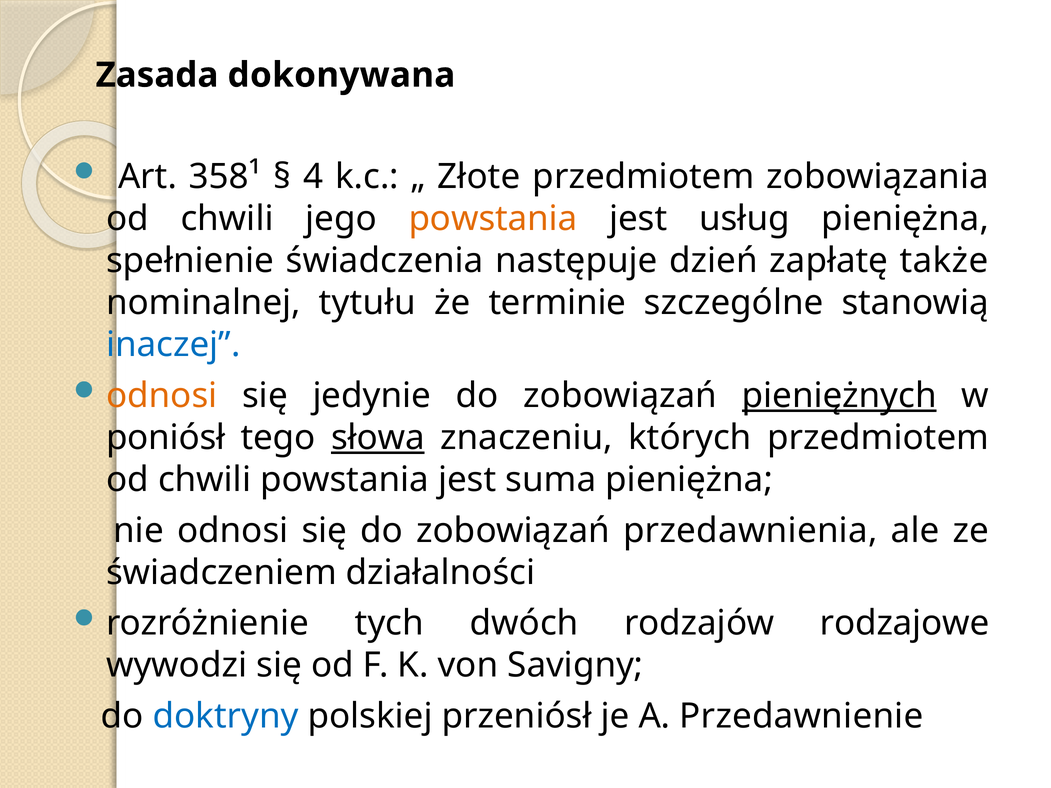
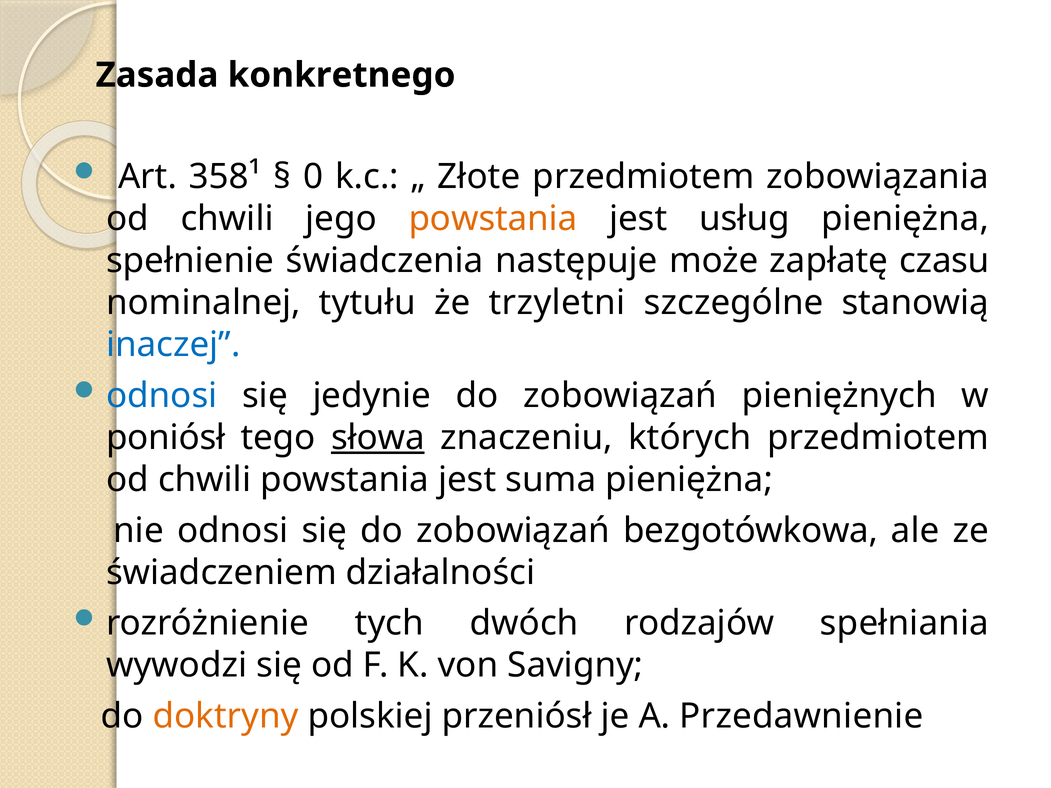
dokonywana: dokonywana -> konkretnego (342, 75)
4: 4 -> 0 (313, 177)
dzień: dzień -> może (714, 261)
także: także -> czasu (944, 261)
terminie: terminie -> trzyletni (557, 303)
odnosi colour: orange -> blue (162, 396)
pieniężnych underline: present -> none (839, 396)
przedawnienia: przedawnienia -> bezgotówkowa (751, 531)
rodzajowe: rodzajowe -> spełniania (904, 624)
doktryny colour: blue -> orange (226, 716)
